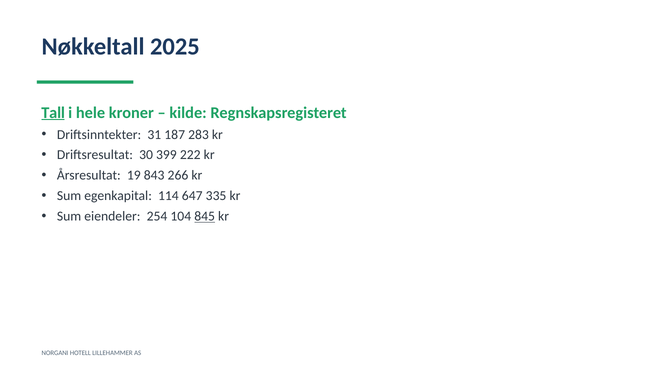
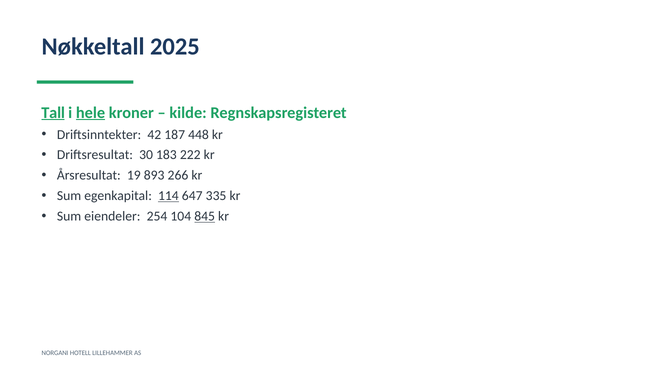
hele underline: none -> present (91, 113)
31: 31 -> 42 (154, 134)
283: 283 -> 448 (198, 134)
399: 399 -> 183 (166, 155)
843: 843 -> 893 (154, 175)
114 underline: none -> present (168, 196)
